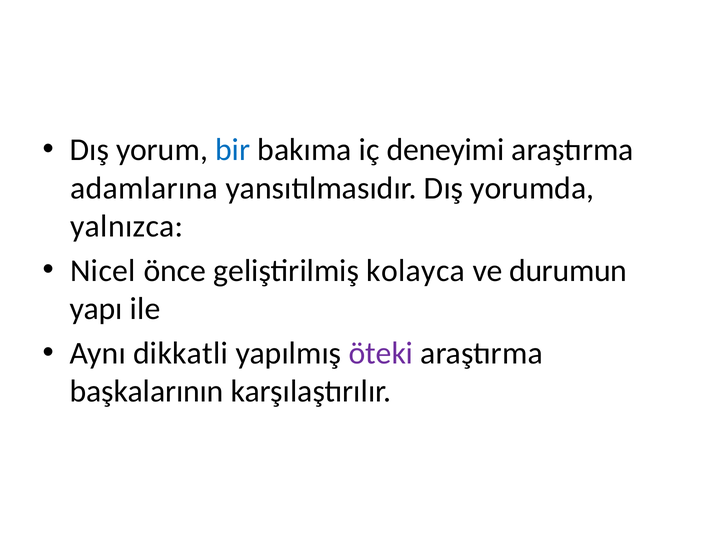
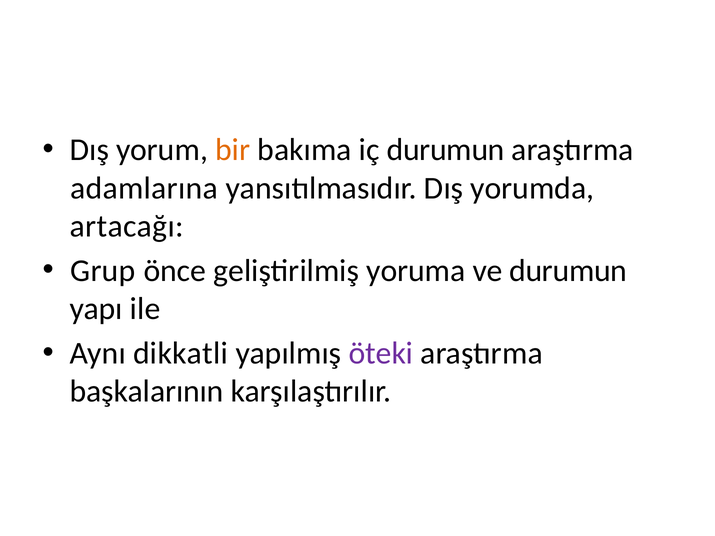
bir colour: blue -> orange (233, 150)
iç deneyimi: deneyimi -> durumun (446, 150)
yalnızca: yalnızca -> artacağı (127, 226)
Nicel: Nicel -> Grup (103, 271)
kolayca: kolayca -> yoruma (416, 271)
